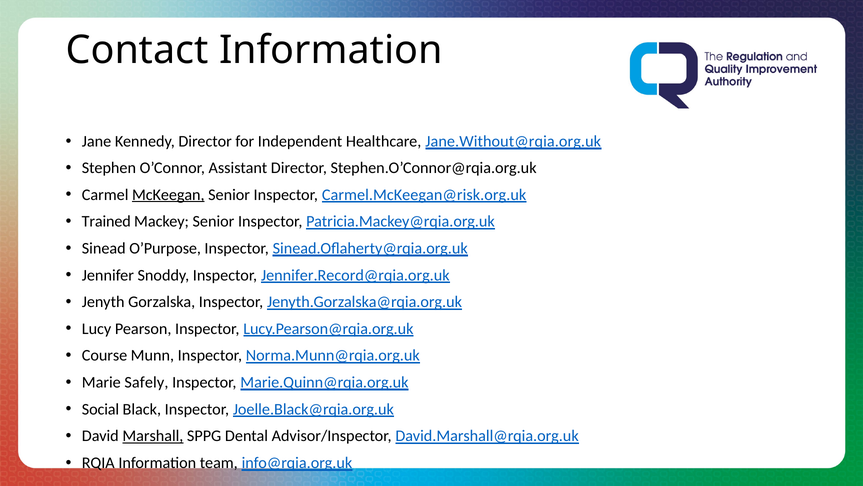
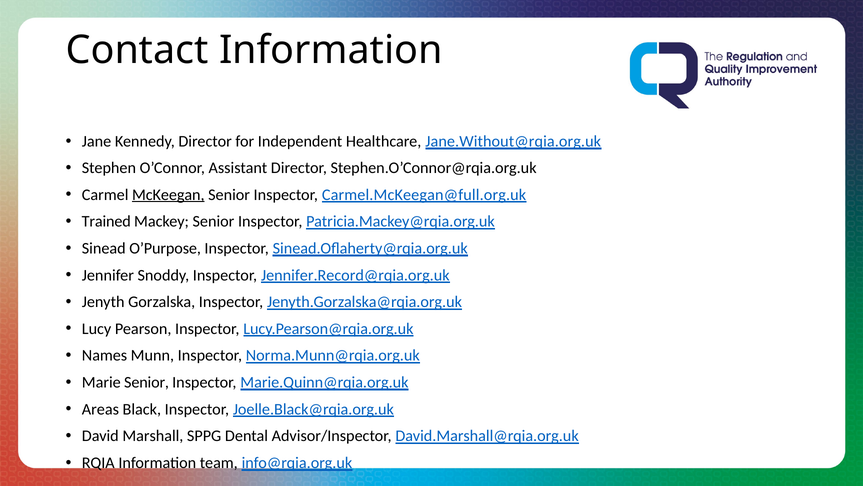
Carmel.McKeegan@risk.org.uk: Carmel.McKeegan@risk.org.uk -> Carmel.McKeegan@full.org.uk (424, 195)
Course: Course -> Names (105, 355)
Marie Safely: Safely -> Senior (147, 382)
Social: Social -> Areas (100, 409)
Marshall underline: present -> none (153, 436)
